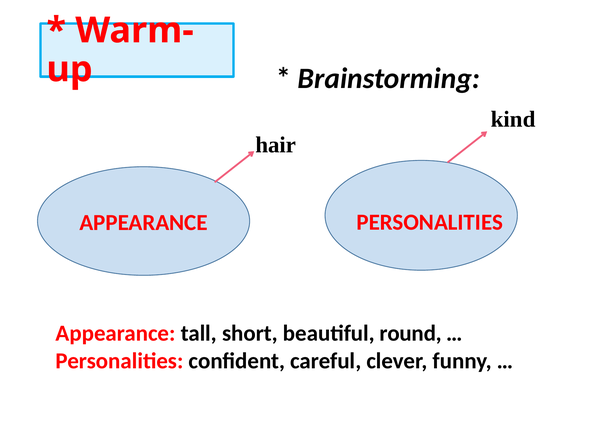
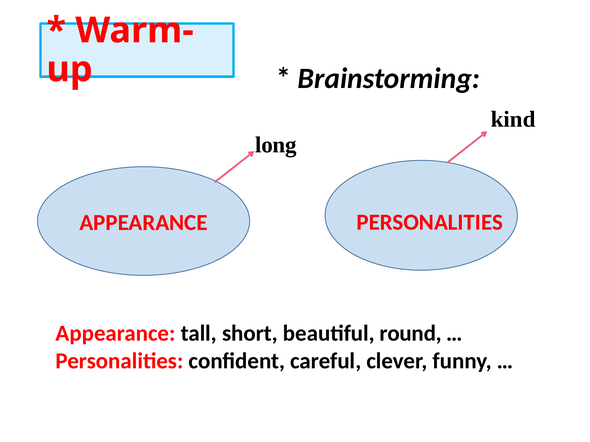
hair: hair -> long (276, 145)
